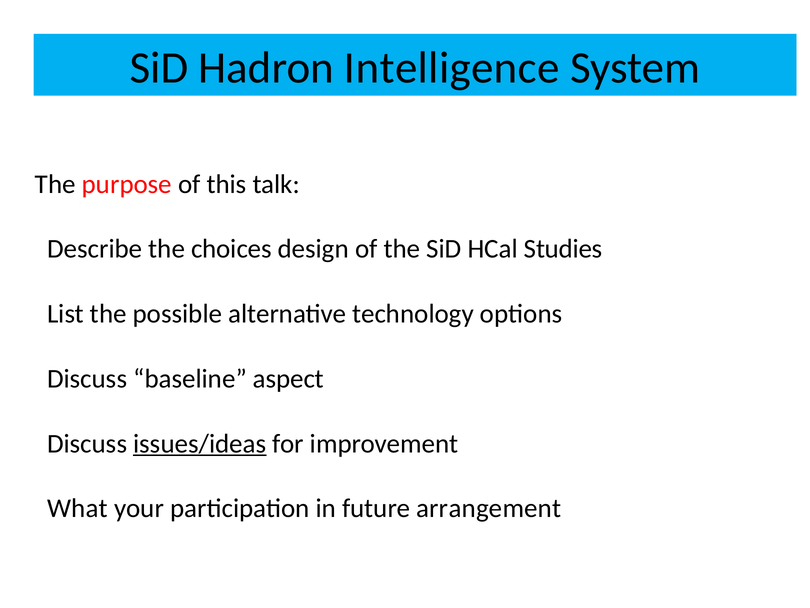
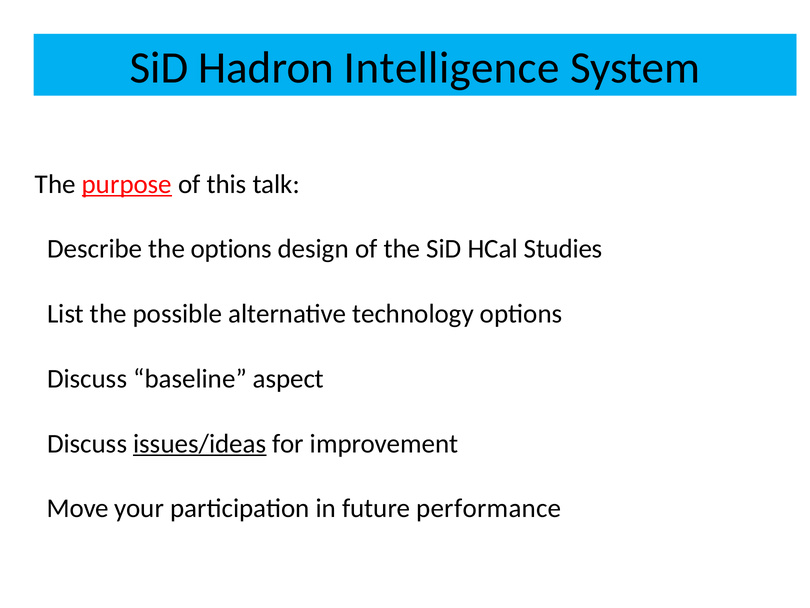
purpose underline: none -> present (127, 184)
the choices: choices -> options (231, 249)
What: What -> Move (78, 508)
arrangement: arrangement -> performance (489, 508)
